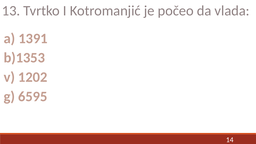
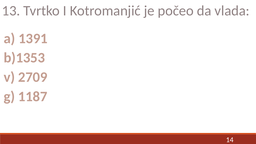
1202: 1202 -> 2709 (33, 77)
6595: 6595 -> 1187 (33, 96)
